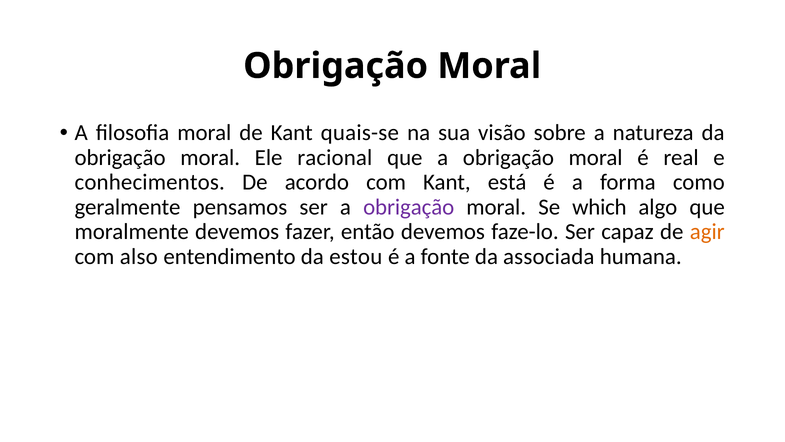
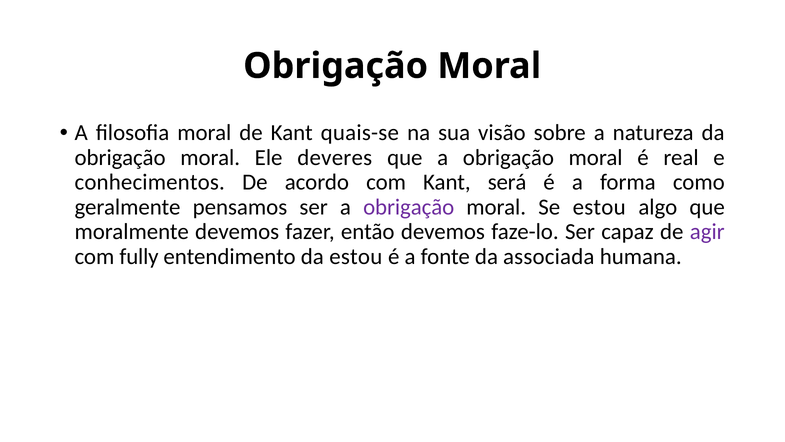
racional: racional -> deveres (335, 157)
está: está -> será (507, 182)
Se which: which -> estou (599, 207)
agir colour: orange -> purple (707, 232)
also: also -> fully (139, 256)
